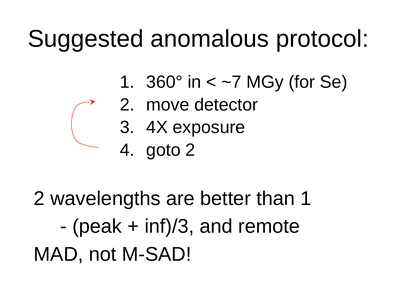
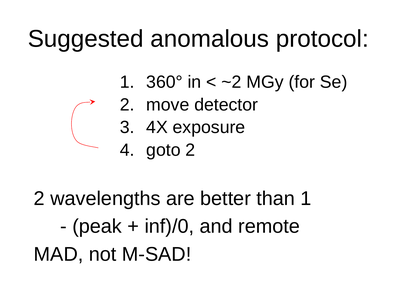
~7: ~7 -> ~2 (231, 82)
inf)/3: inf)/3 -> inf)/0 (169, 226)
